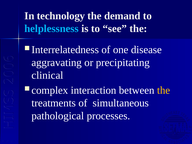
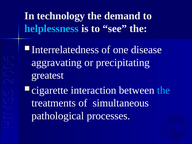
clinical: clinical -> greatest (48, 75)
complex: complex -> cigarette (50, 90)
the colour: yellow -> light blue (164, 90)
